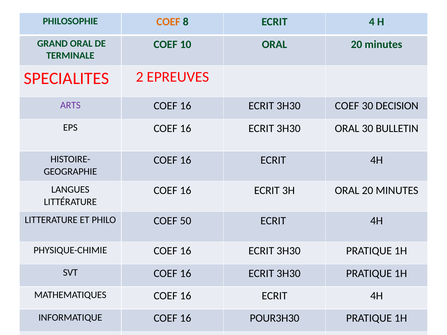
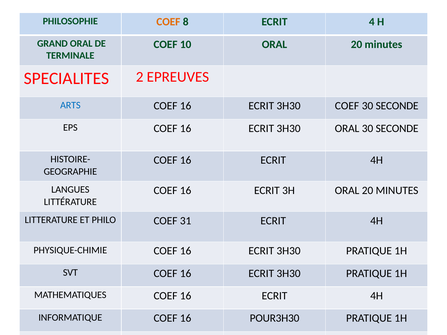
ARTS colour: purple -> blue (70, 105)
DECISION: DECISION -> SECONDE (397, 106)
ORAL 30 BULLETIN: BULLETIN -> SECONDE (397, 128)
50: 50 -> 31 (186, 221)
